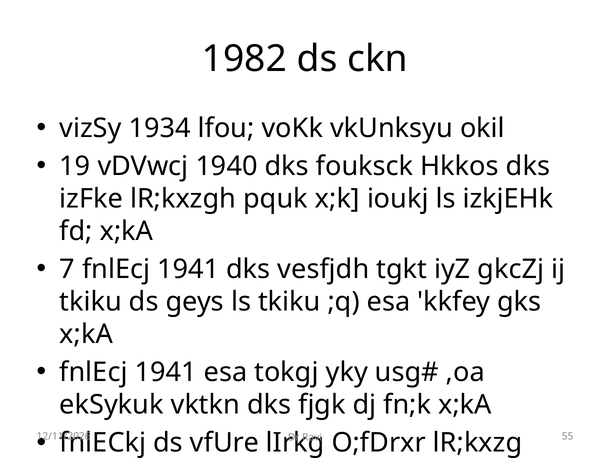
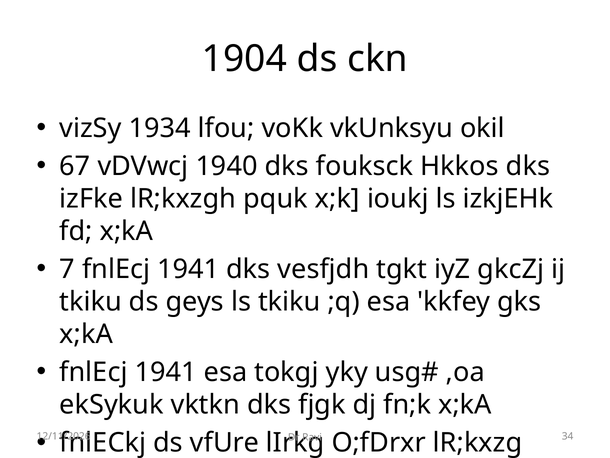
1982: 1982 -> 1904 (244, 59)
19: 19 -> 67 (75, 166)
55: 55 -> 34 (568, 436)
